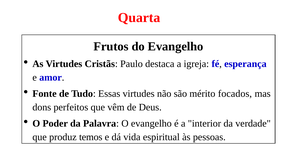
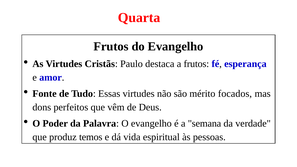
a igreja: igreja -> frutos (196, 64)
interior: interior -> semana (205, 123)
